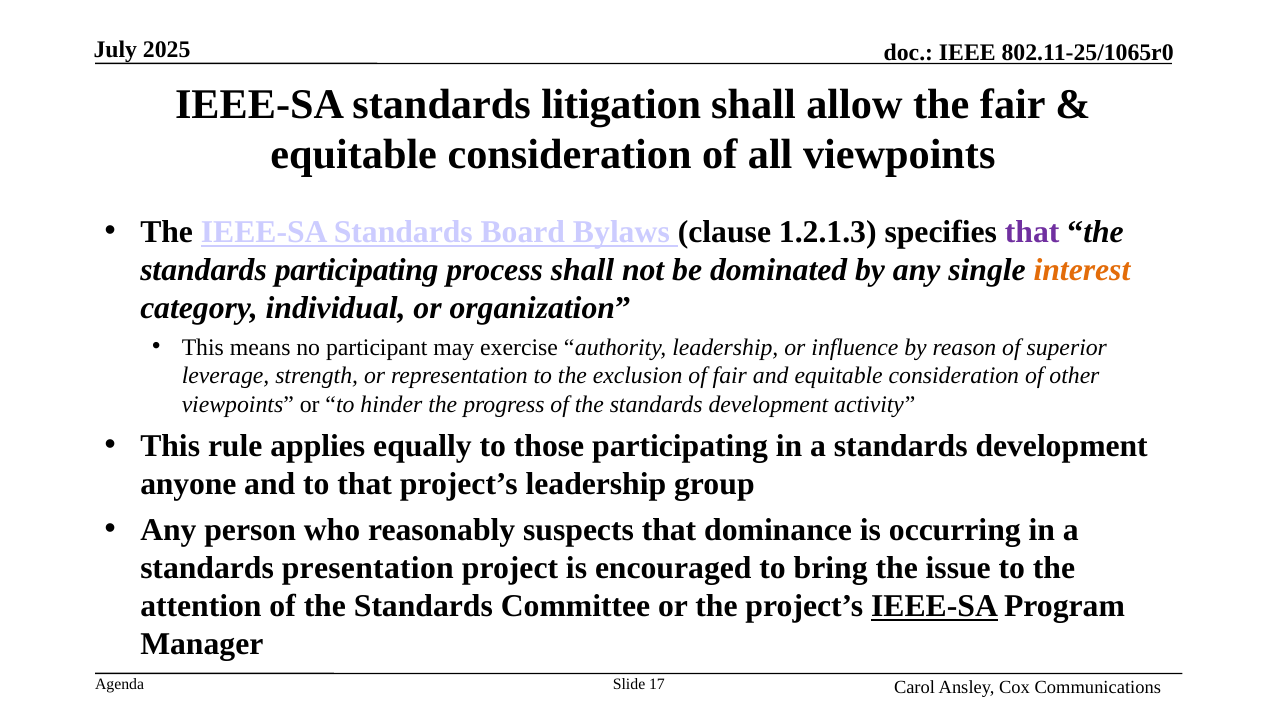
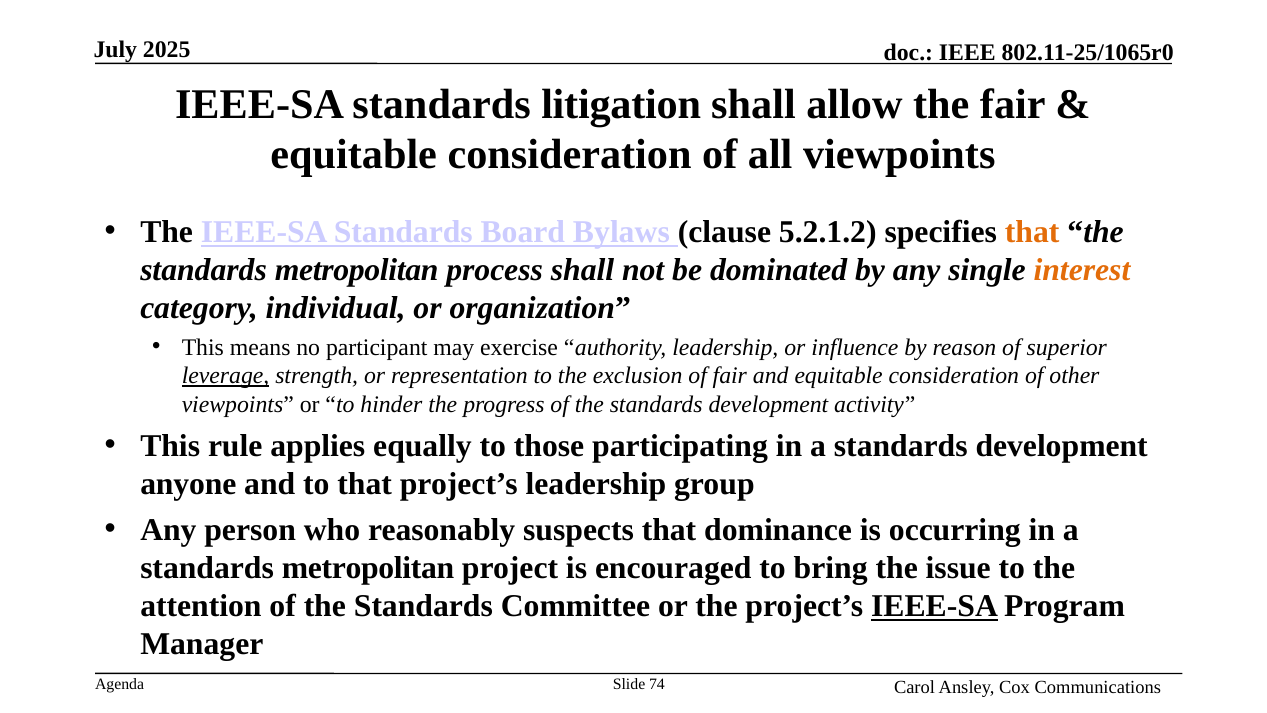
1.2.1.3: 1.2.1.3 -> 5.2.1.2 (828, 232)
that colour: purple -> orange (1032, 232)
participating: participating -> metropolitan (357, 270)
leverage underline: none -> present (226, 376)
presentation: presentation -> metropolitan (368, 568)
17: 17 -> 74 (657, 684)
